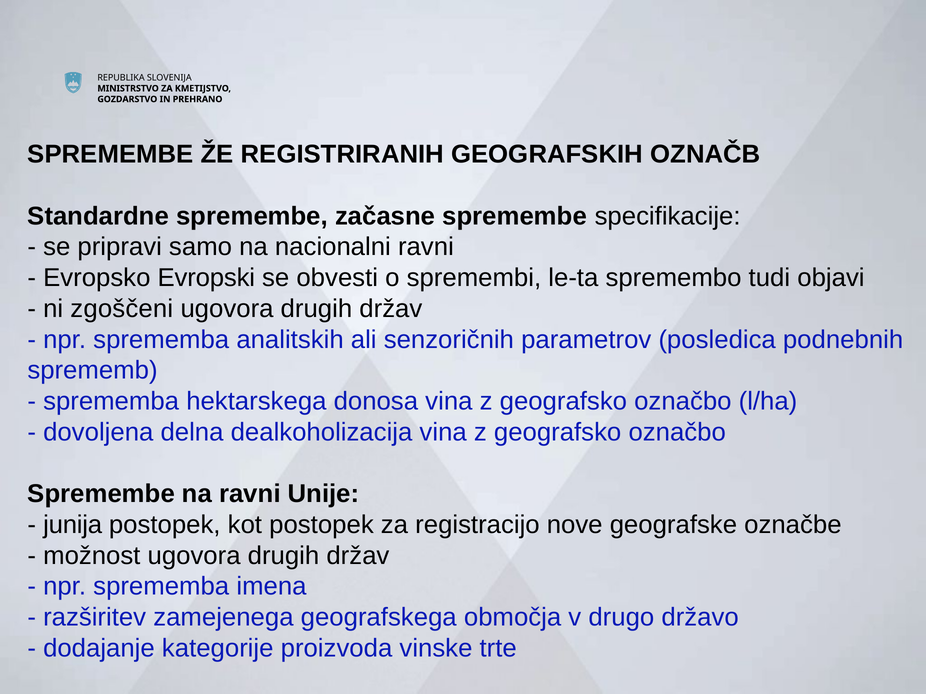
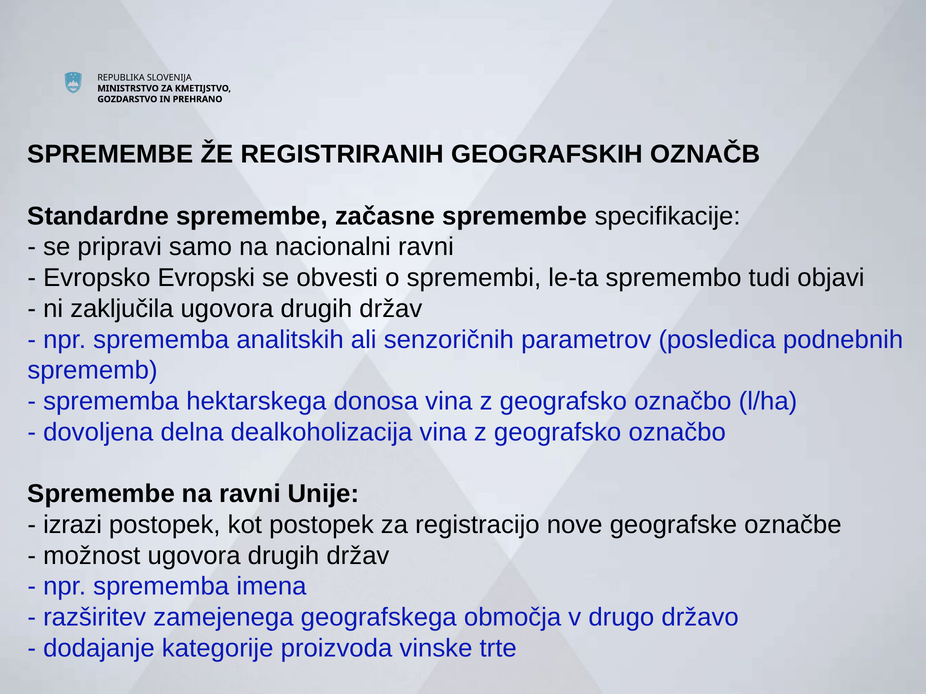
zgoščeni: zgoščeni -> zaključila (122, 309)
junija: junija -> izrazi (73, 525)
